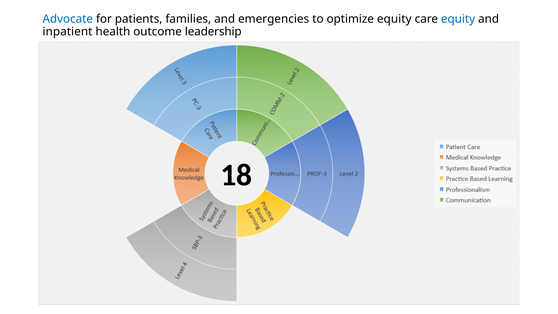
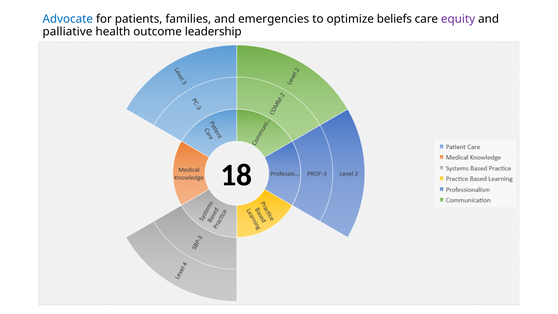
optimize equity: equity -> beliefs (394, 19)
equity colour: blue -> purple (458, 19)
inpatient: inpatient -> palliative (67, 32)
